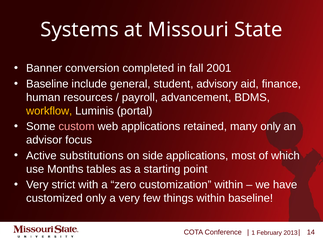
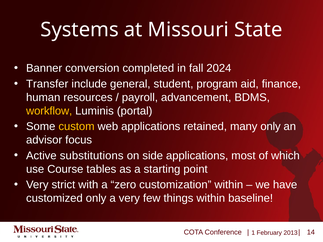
2001: 2001 -> 2024 (219, 68)
Baseline: Baseline -> Transfer (47, 84)
advisory: advisory -> program (217, 84)
custom colour: pink -> yellow (76, 127)
Months: Months -> Course (65, 169)
